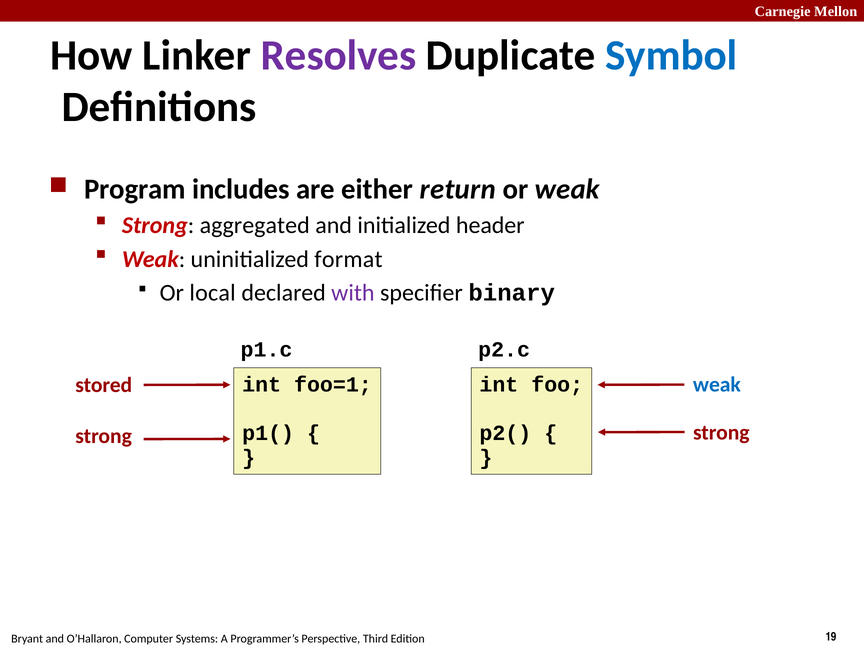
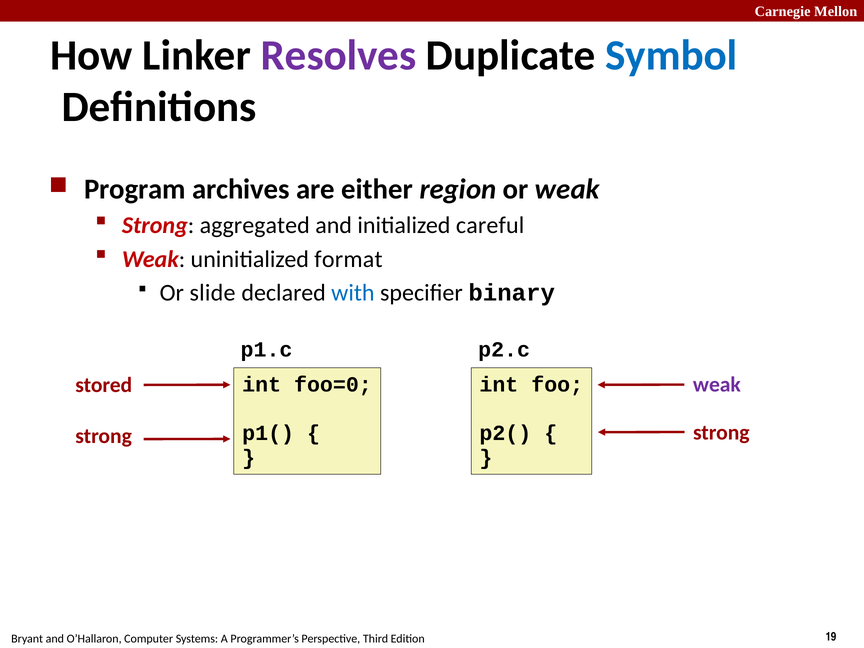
includes: includes -> archives (241, 189)
return: return -> region (458, 189)
header: header -> careful (490, 226)
local: local -> slide (213, 293)
with colour: purple -> blue (353, 293)
weak colour: blue -> purple (717, 385)
foo=1: foo=1 -> foo=0 (333, 385)
